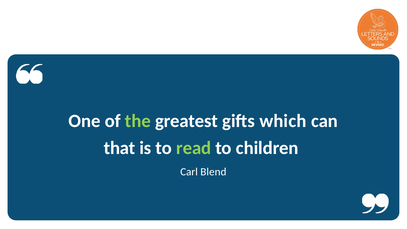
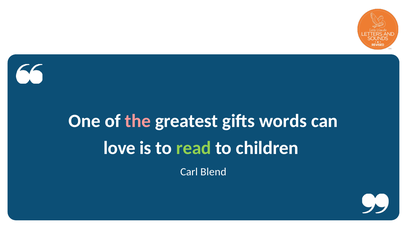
the colour: light green -> pink (138, 121)
which: which -> words (283, 121)
that: that -> love (120, 148)
